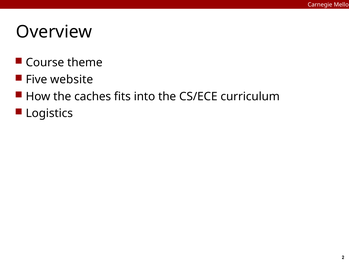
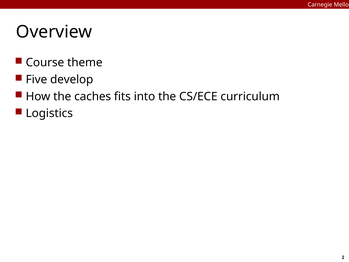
website: website -> develop (72, 79)
